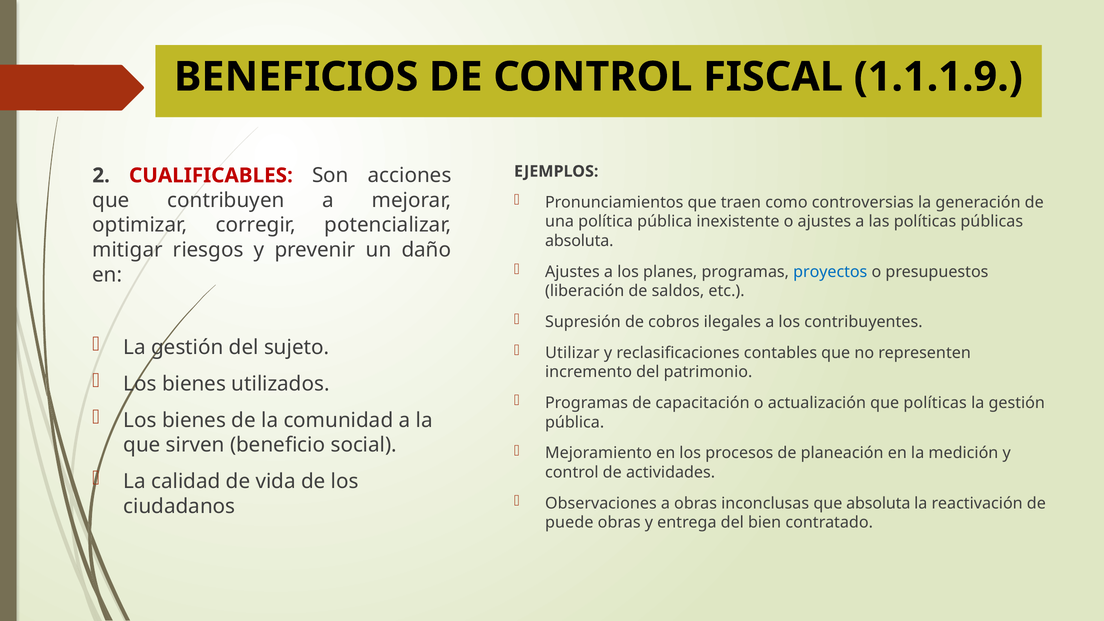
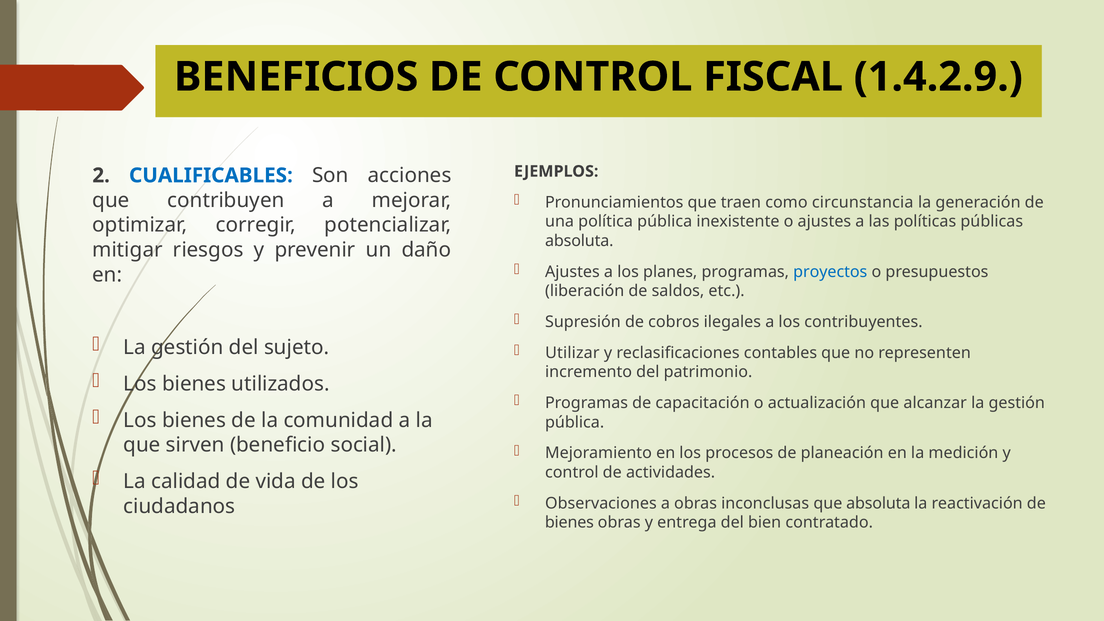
1.1.1.9: 1.1.1.9 -> 1.4.2.9 (938, 77)
CUALIFICABLES colour: red -> blue (211, 175)
controversias: controversias -> circunstancia (863, 202)
que políticas: políticas -> alcanzar (935, 403)
puede: puede -> bienes (569, 523)
